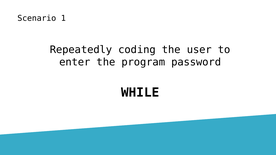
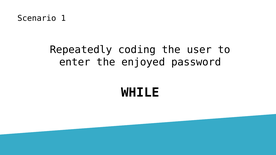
program: program -> enjoyed (143, 62)
